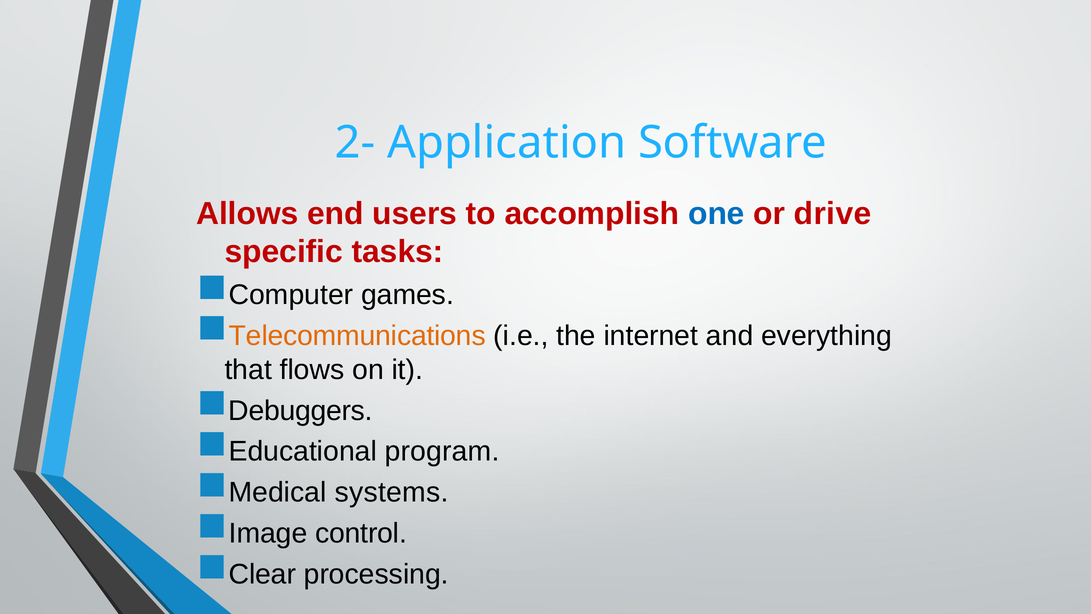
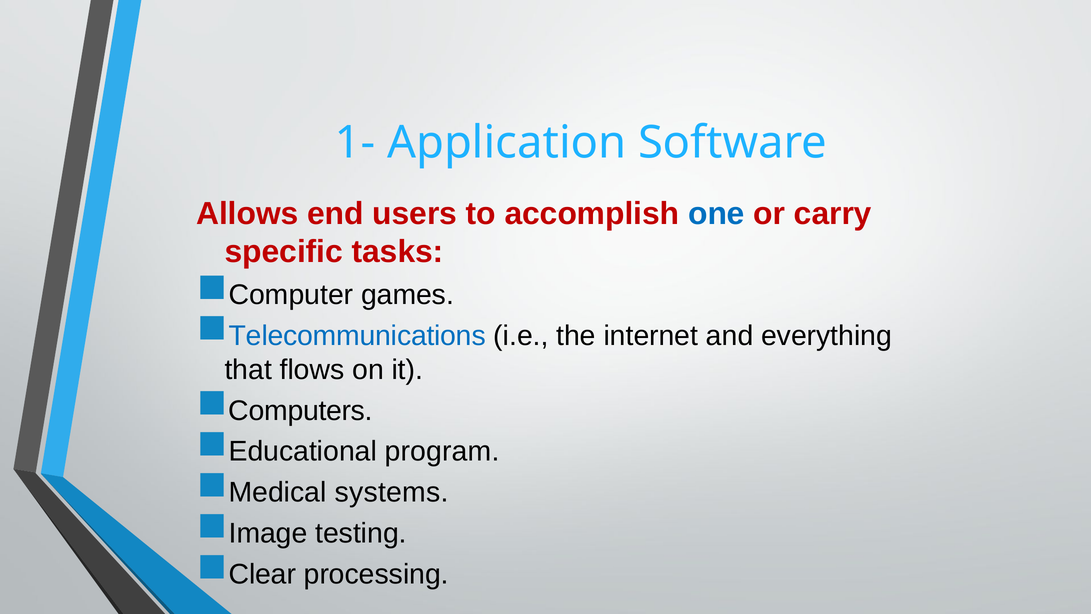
2-: 2- -> 1- (355, 143)
drive: drive -> carry (833, 214)
Telecommunications colour: orange -> blue (357, 335)
Debuggers: Debuggers -> Computers (301, 410)
control: control -> testing (361, 533)
